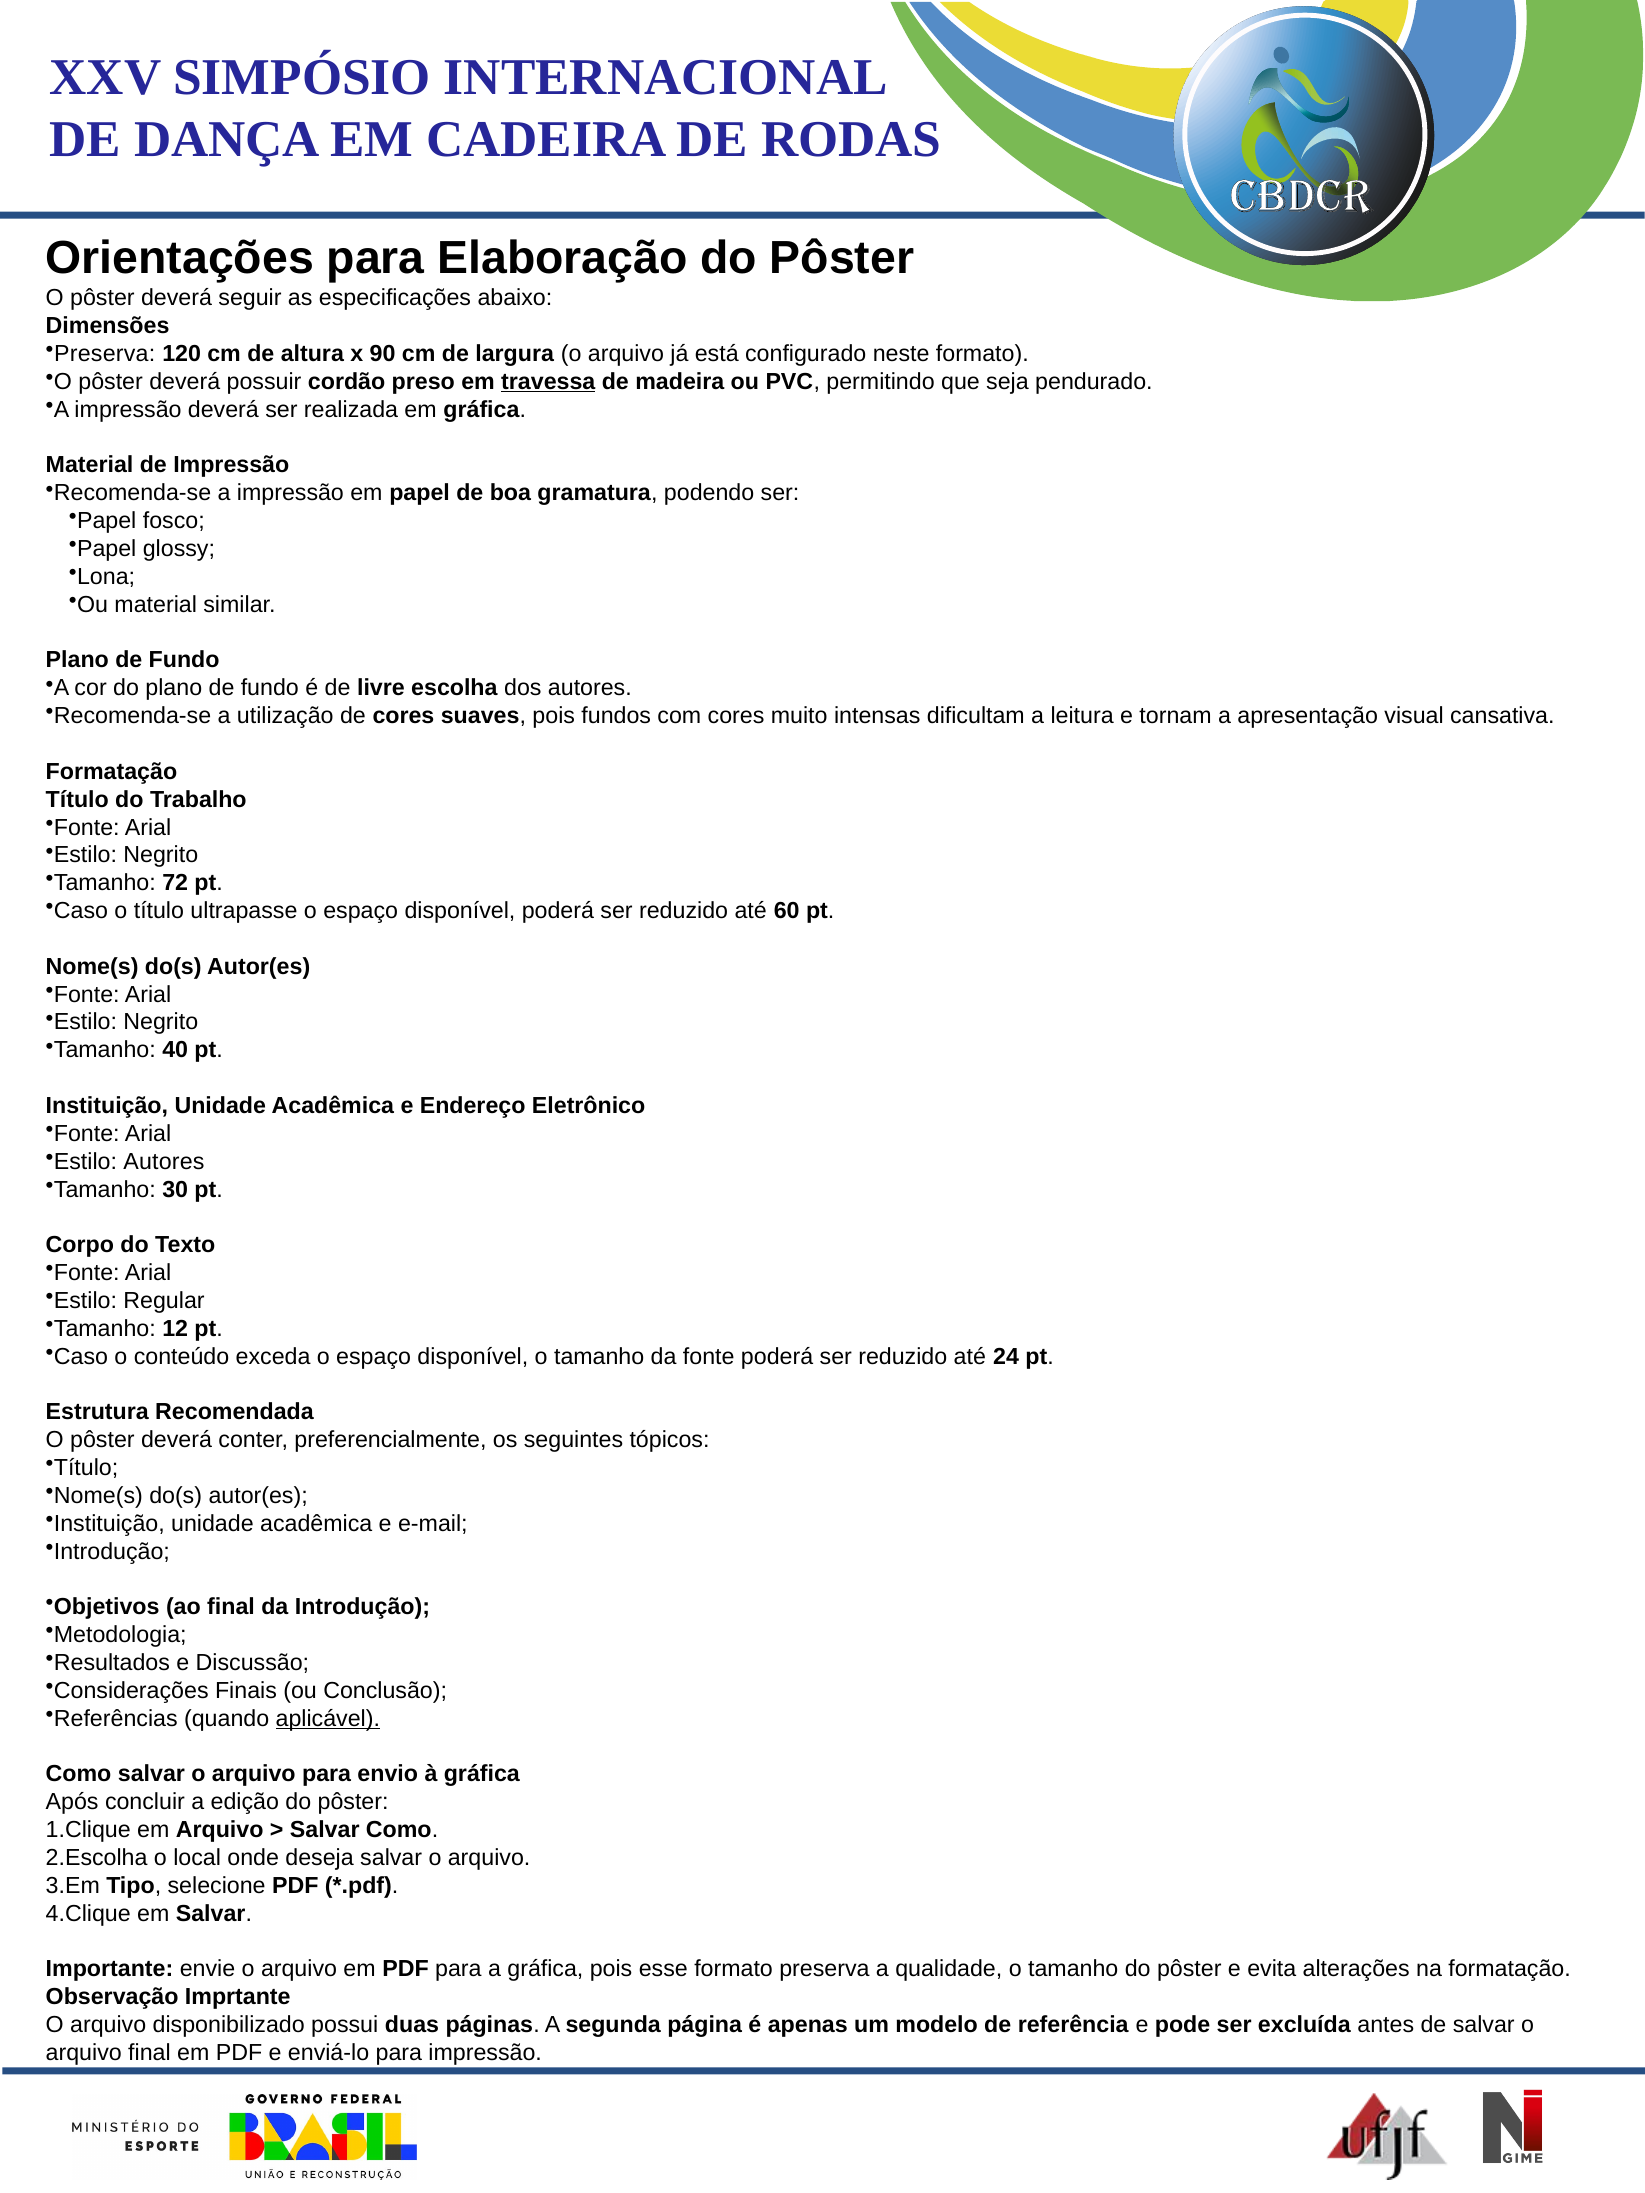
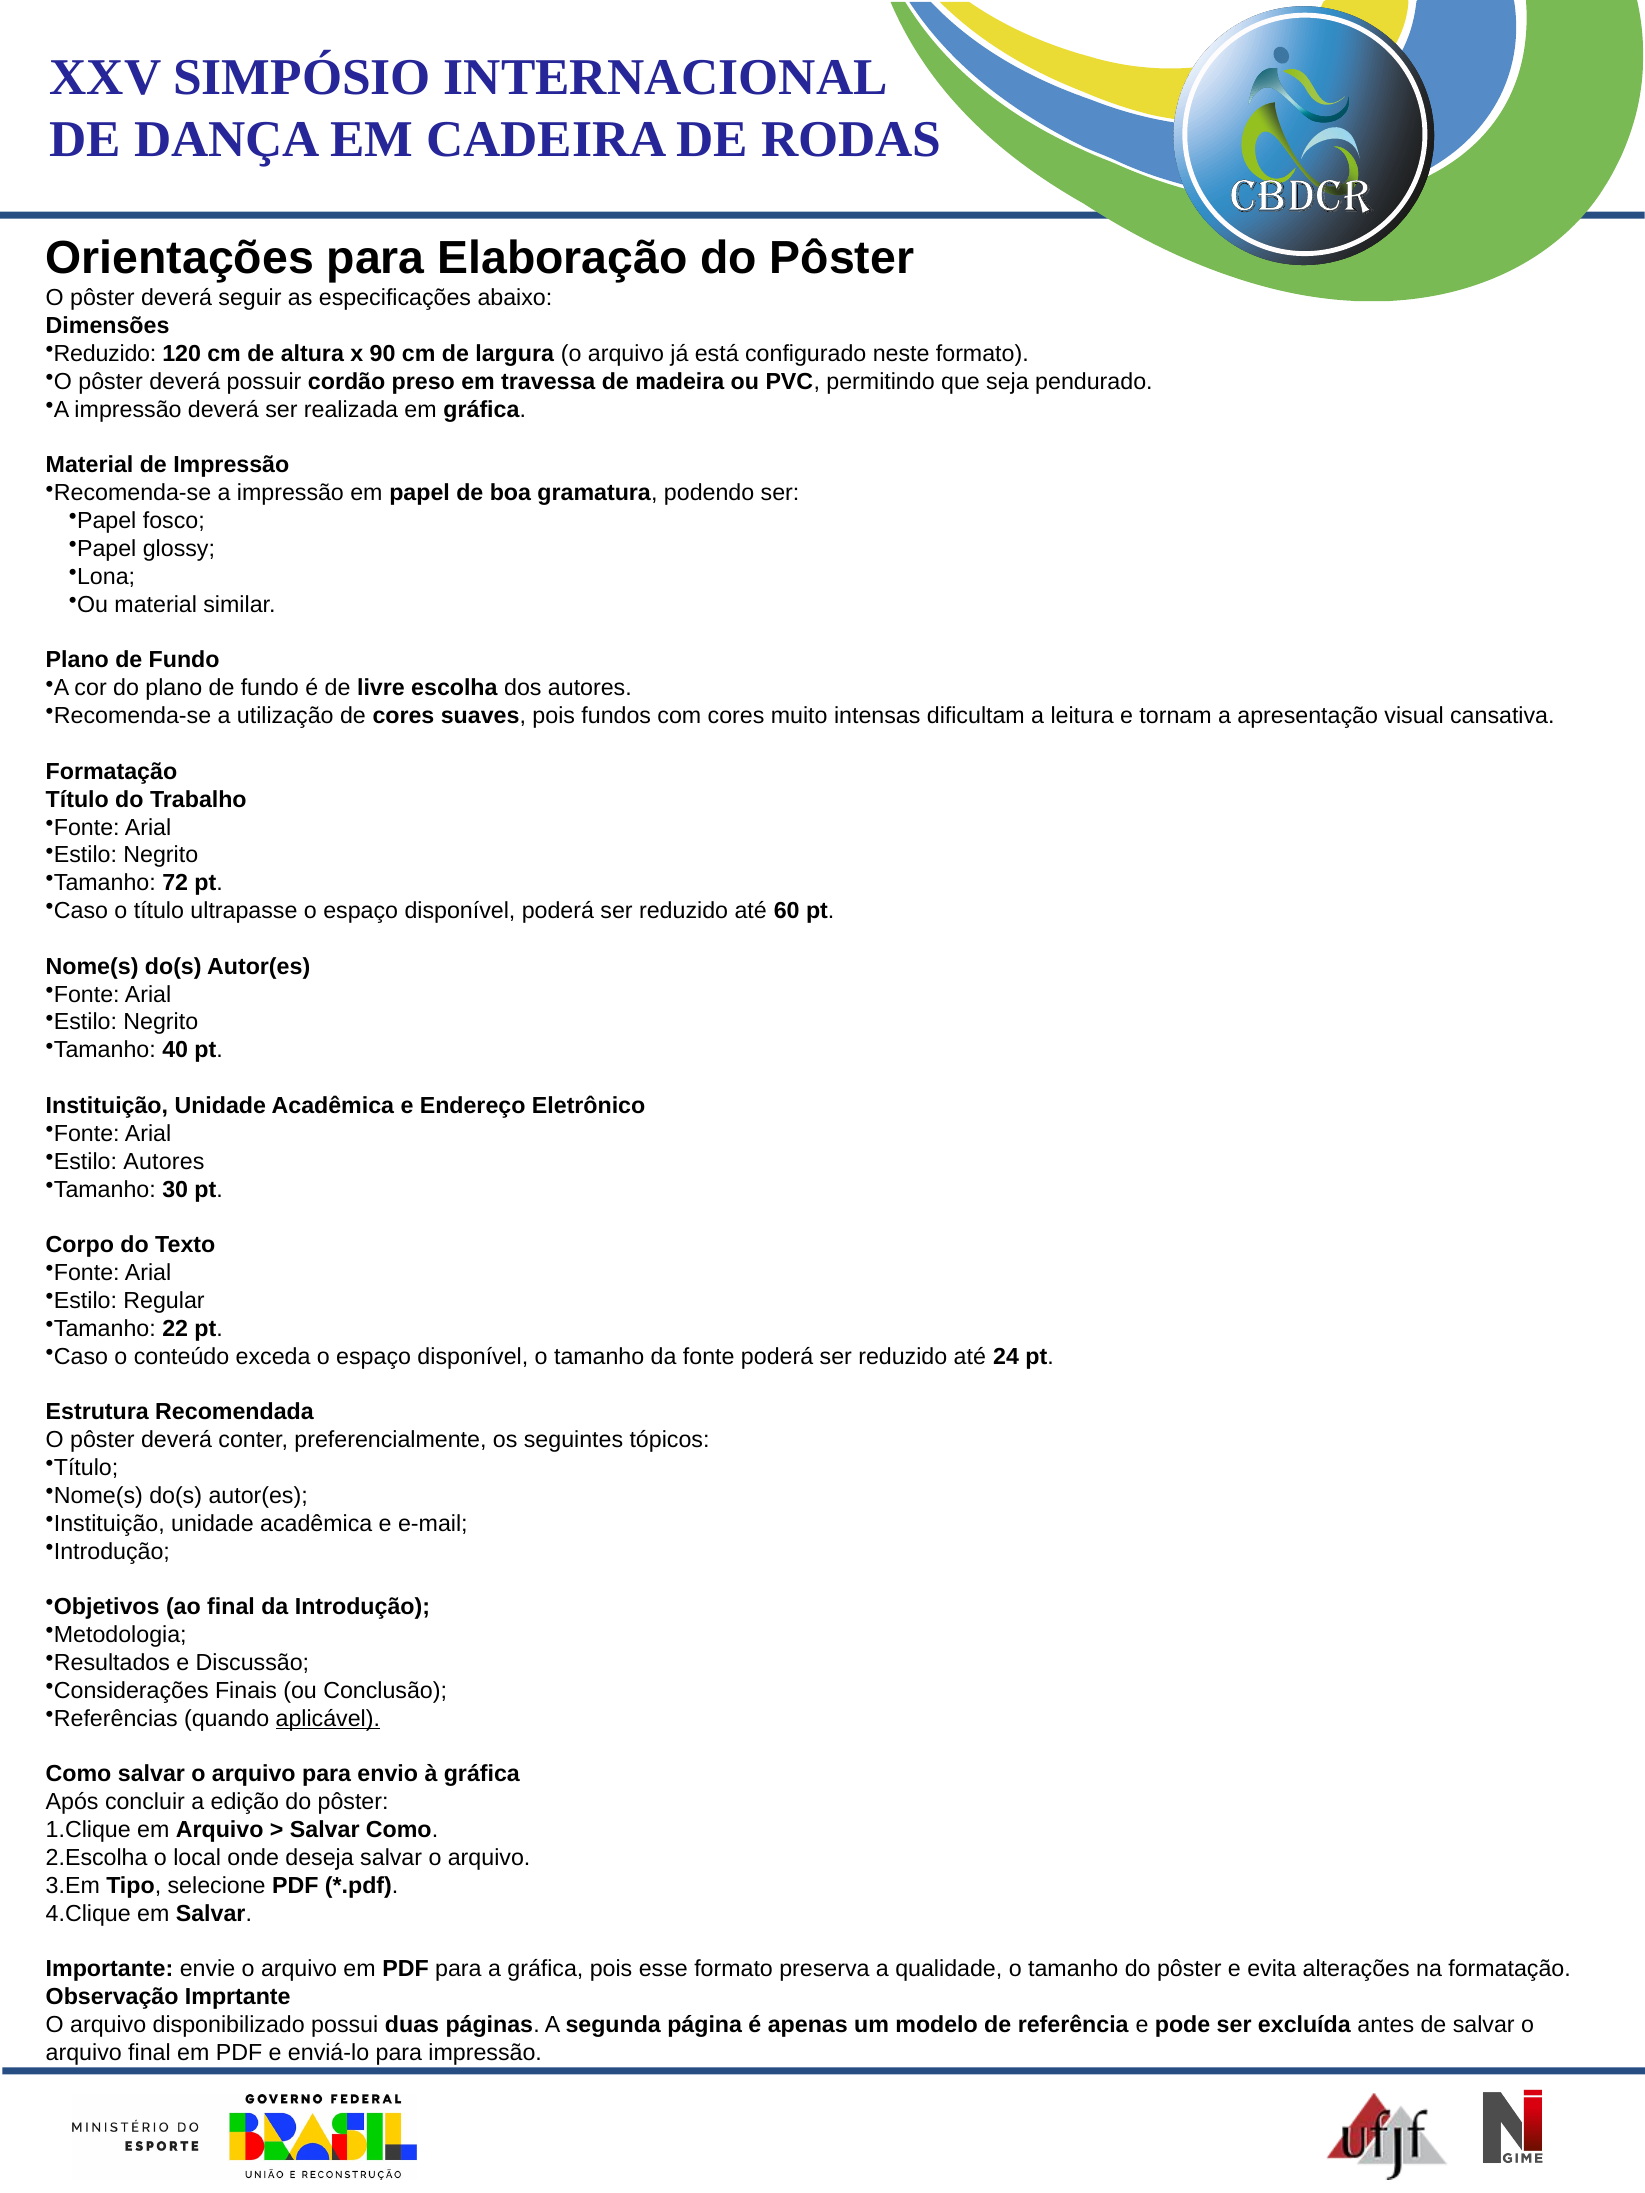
Preserva: Preserva -> Reduzido (105, 354)
travessa underline: present -> none (548, 382)
12: 12 -> 22 (175, 1329)
